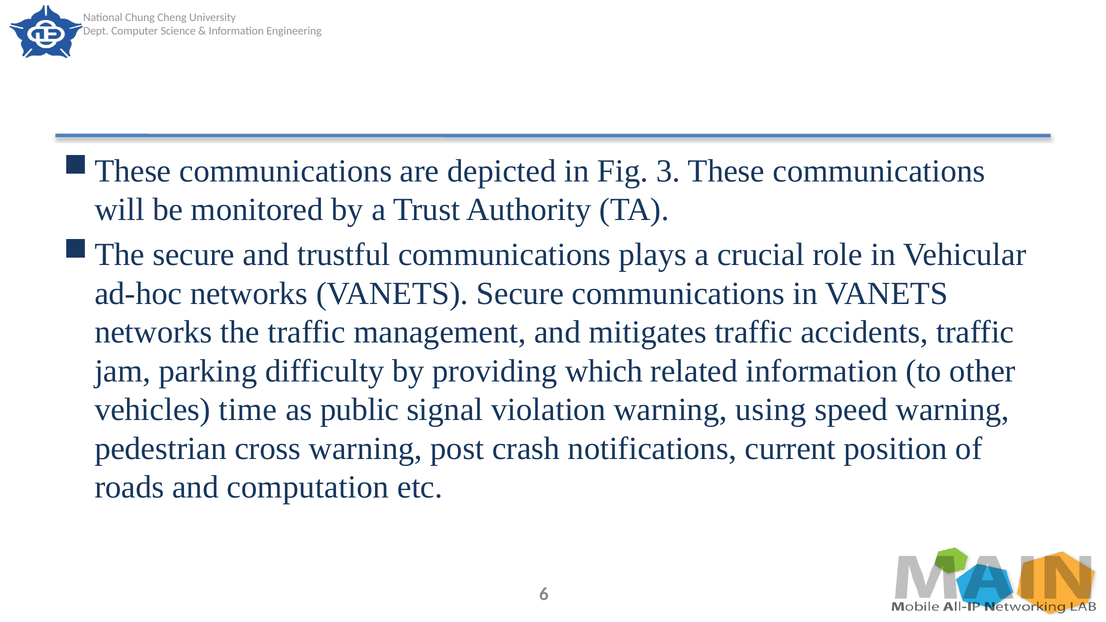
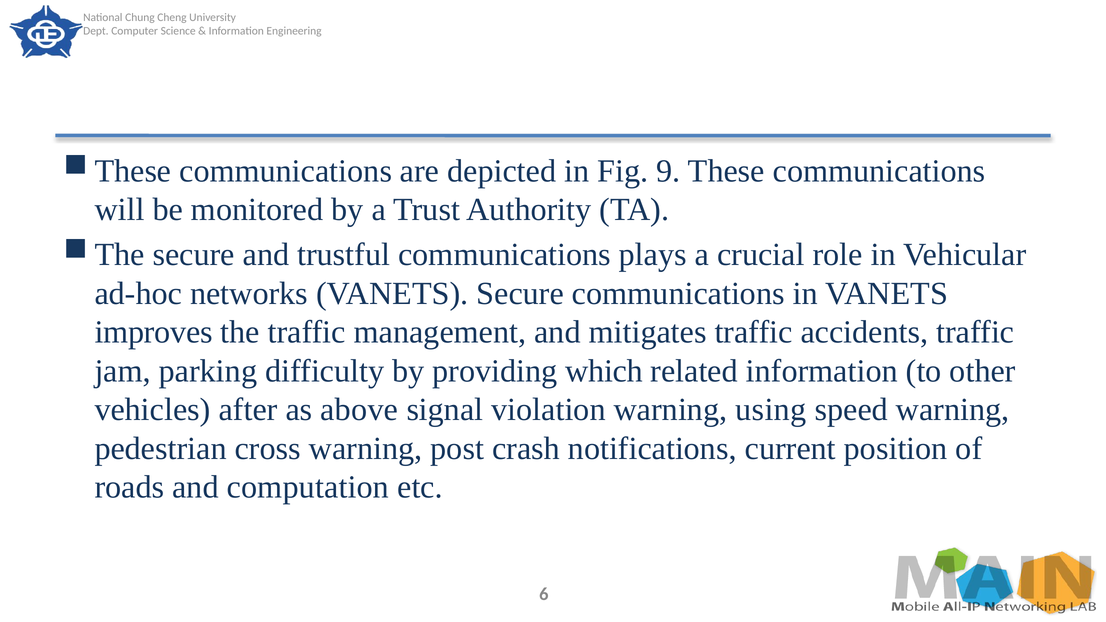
3: 3 -> 9 (668, 171)
networks: networks -> improves (154, 332)
time: time -> after (248, 410)
public: public -> above (359, 410)
